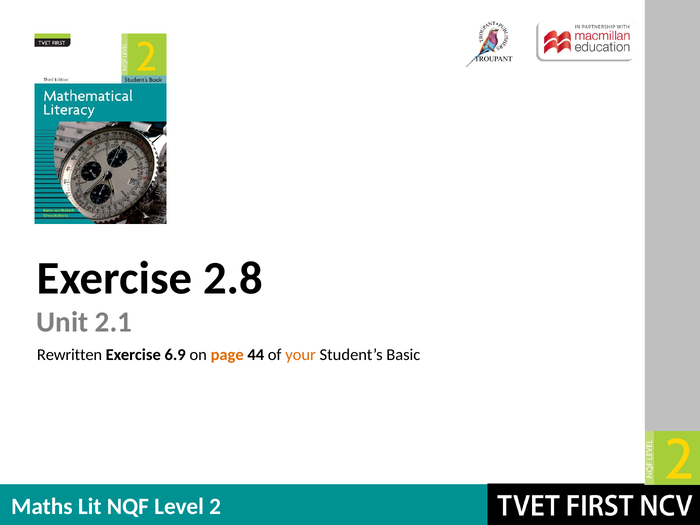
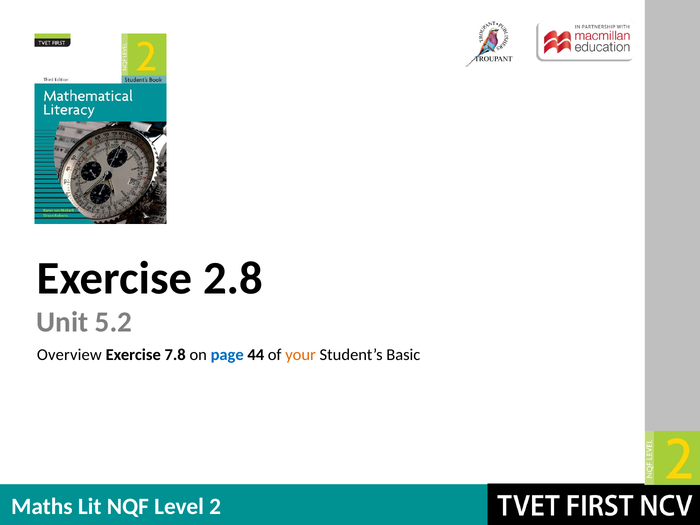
2.1: 2.1 -> 5.2 (114, 322)
Rewritten: Rewritten -> Overview (69, 355)
6.9: 6.9 -> 7.8 (175, 355)
page colour: orange -> blue (227, 355)
